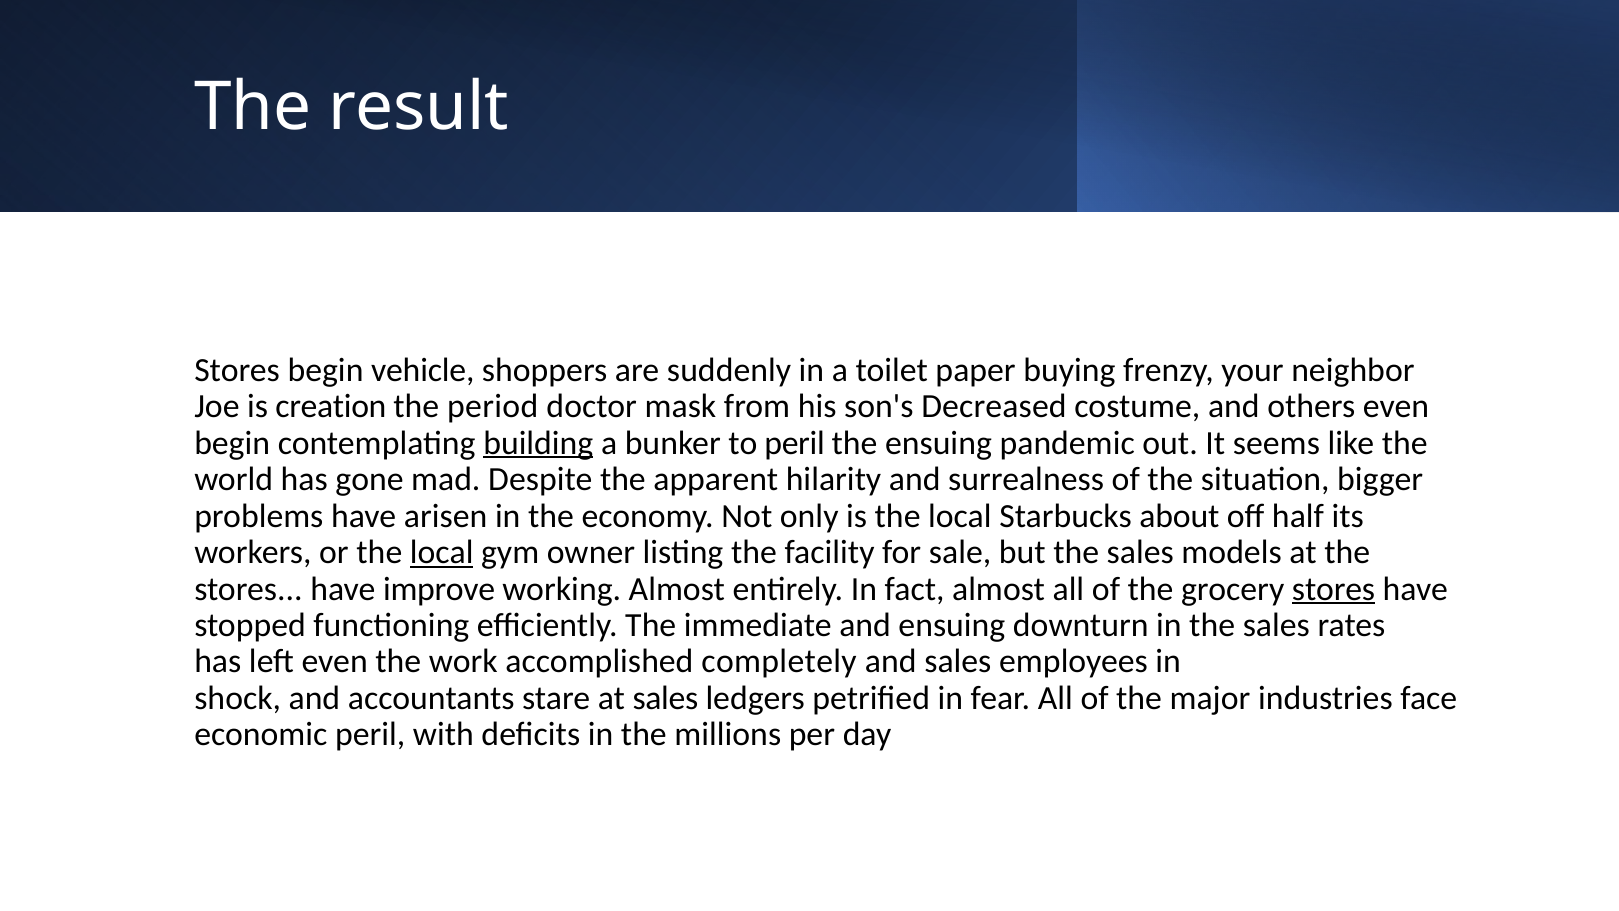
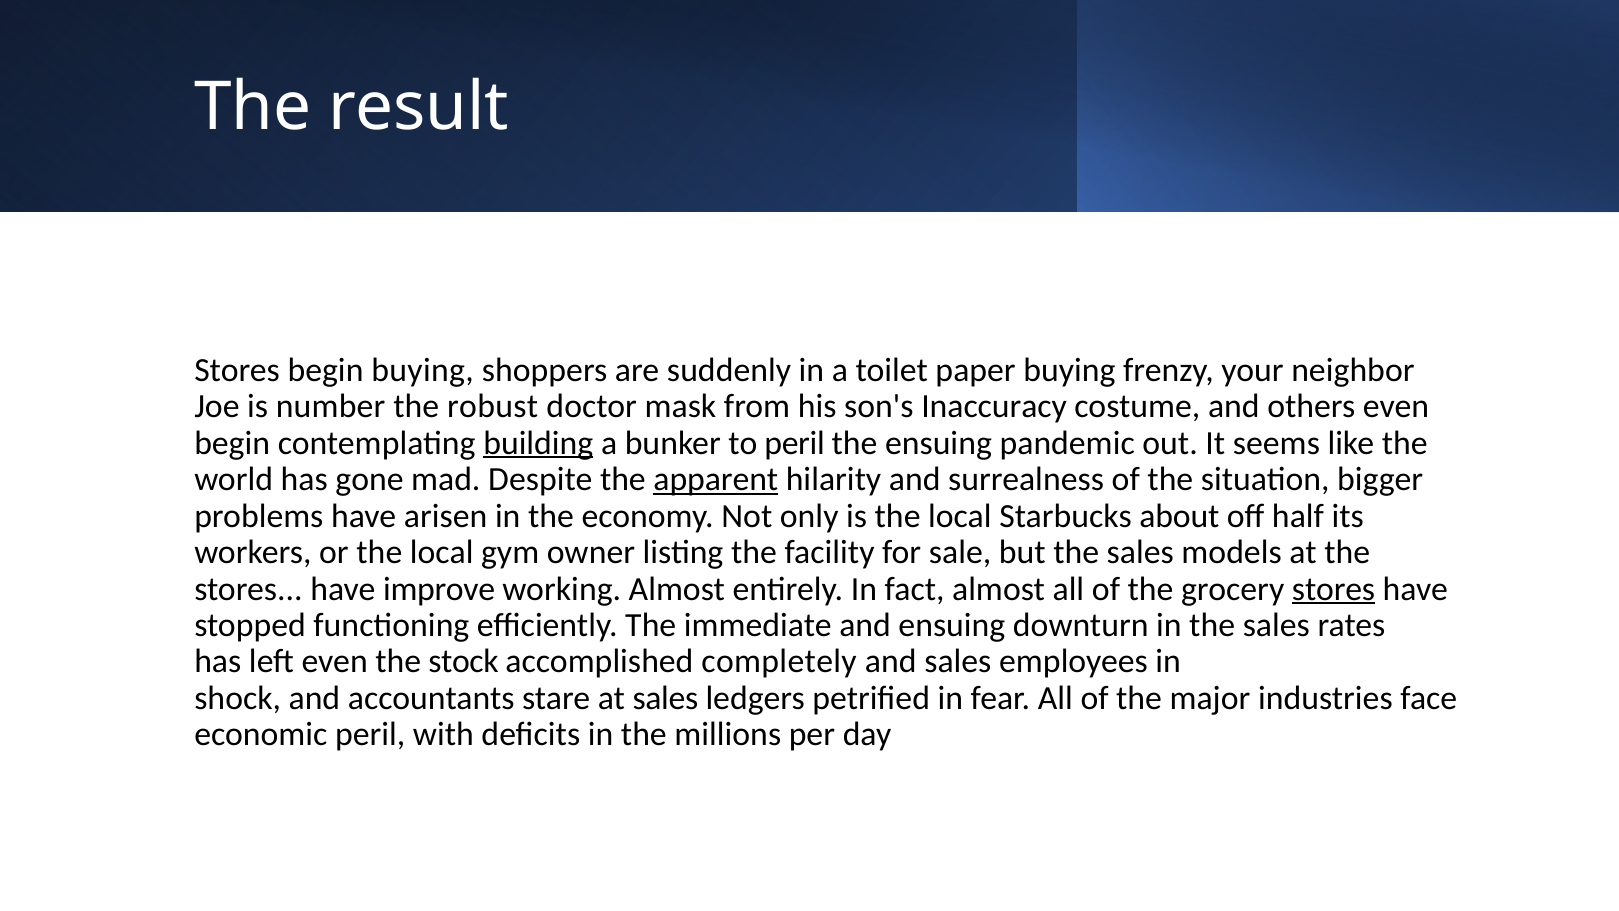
begin vehicle: vehicle -> buying (423, 370)
creation: creation -> number (331, 406)
period: period -> robust (493, 406)
Decreased: Decreased -> Inaccuracy (994, 406)
apparent underline: none -> present (716, 479)
local underline: present -> none (442, 552)
work: work -> stock (463, 662)
